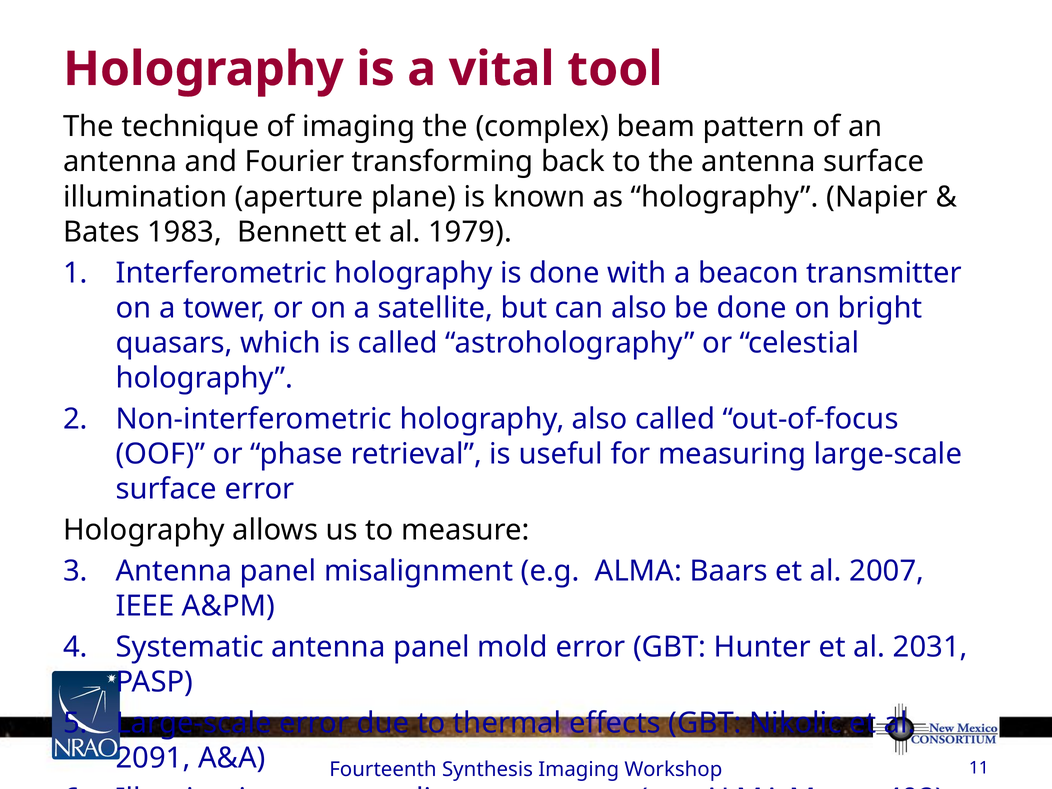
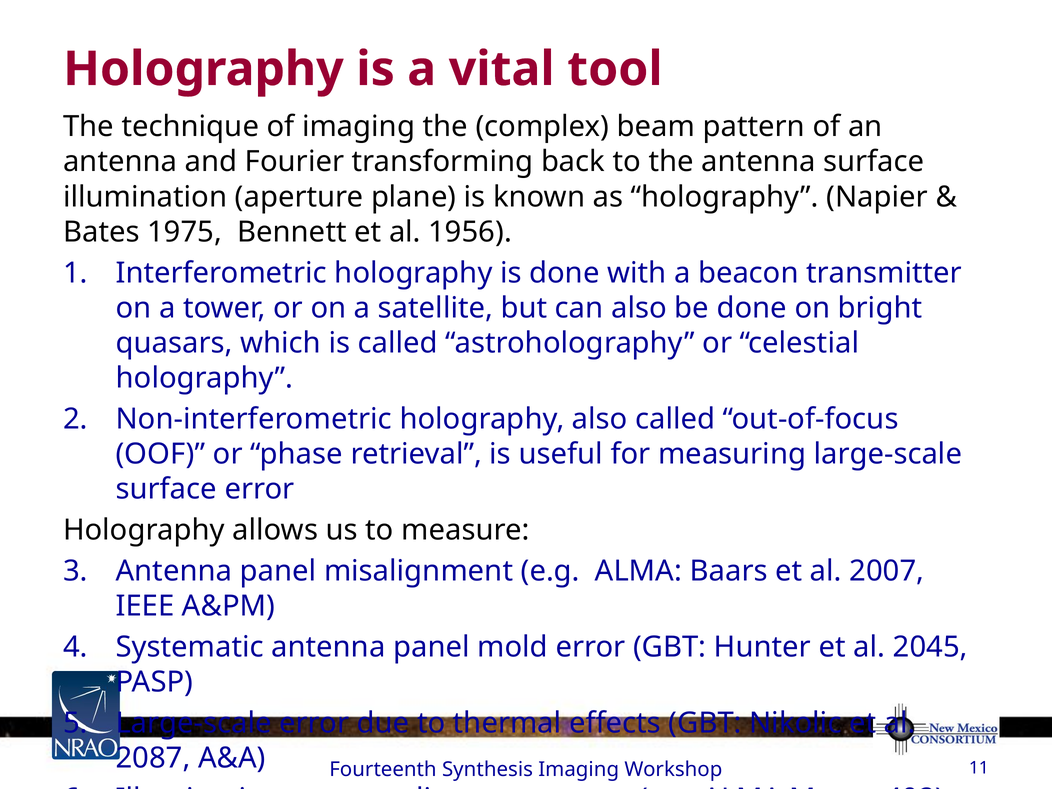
1983: 1983 -> 1975 (185, 232)
1979: 1979 -> 1956 (470, 232)
2031: 2031 -> 2045 (930, 647)
2091: 2091 -> 2087 (153, 758)
